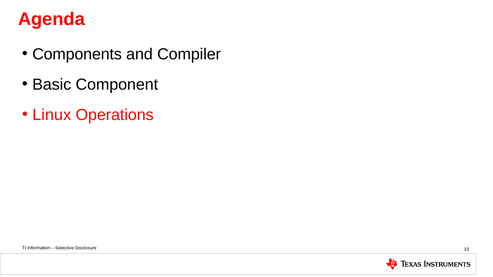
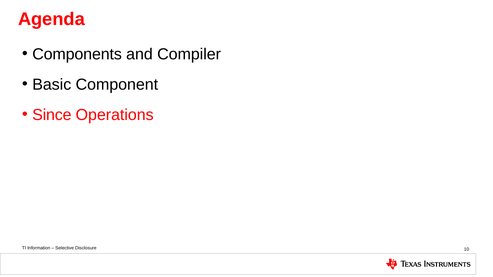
Linux: Linux -> Since (52, 115)
